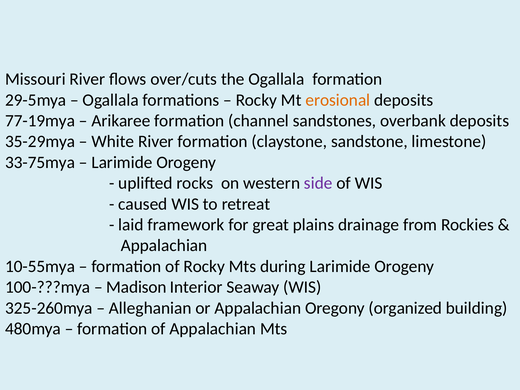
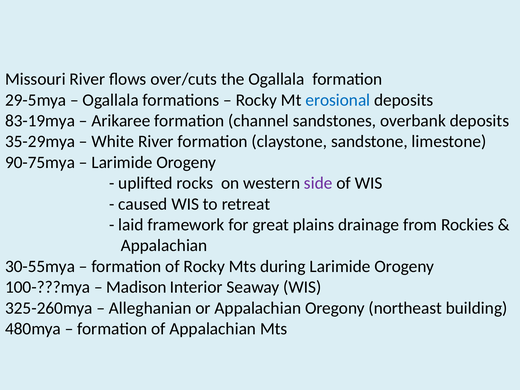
erosional colour: orange -> blue (338, 100)
77-19mya: 77-19mya -> 83-19mya (40, 121)
33-75mya: 33-75mya -> 90-75mya (40, 162)
10-55mya: 10-55mya -> 30-55mya (40, 266)
organized: organized -> northeast (405, 308)
